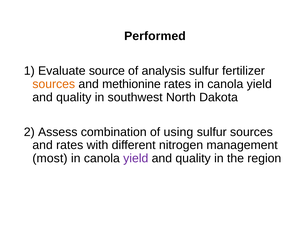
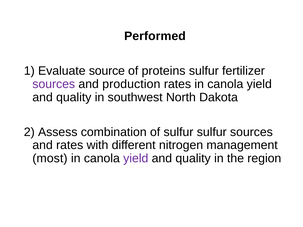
analysis: analysis -> proteins (164, 71)
sources colour: orange -> purple (54, 84)
methionine: methionine -> production (131, 84)
of using: using -> sulfur (178, 132)
